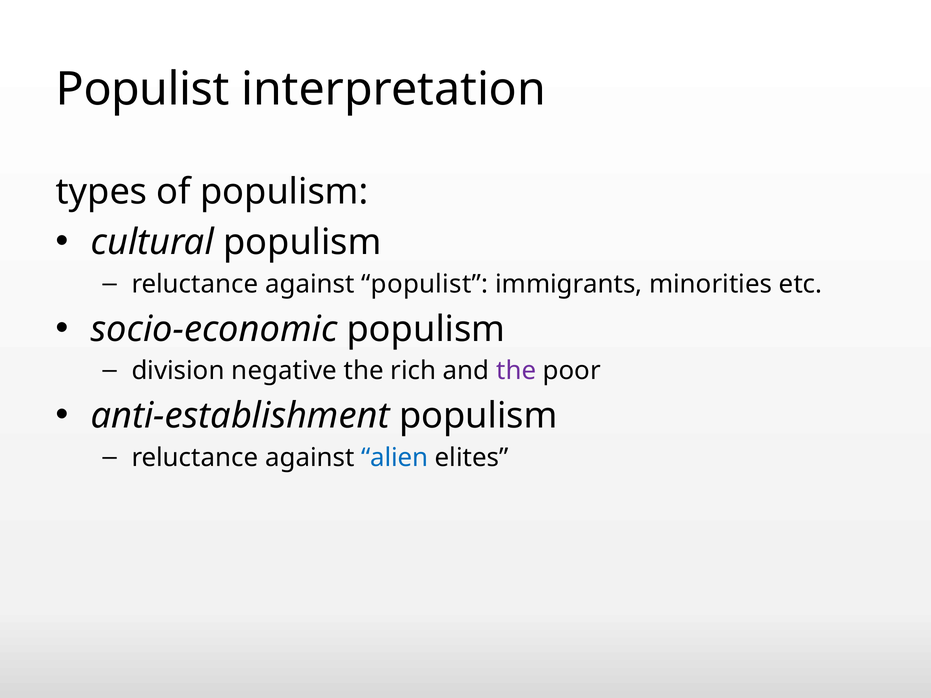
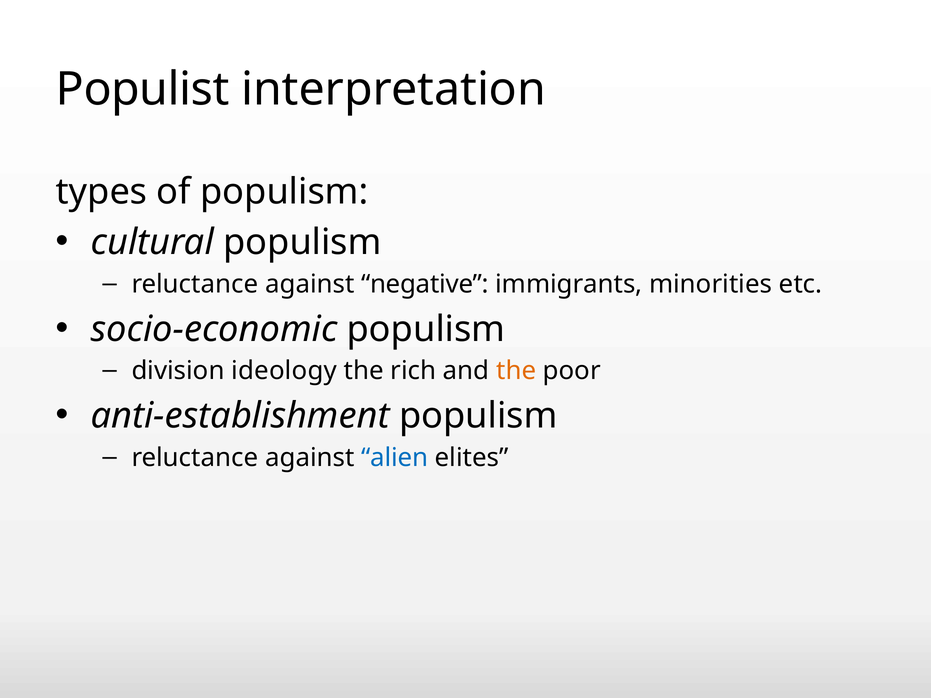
against populist: populist -> negative (425, 284)
negative: negative -> ideology (284, 371)
the colour: purple -> orange (516, 371)
